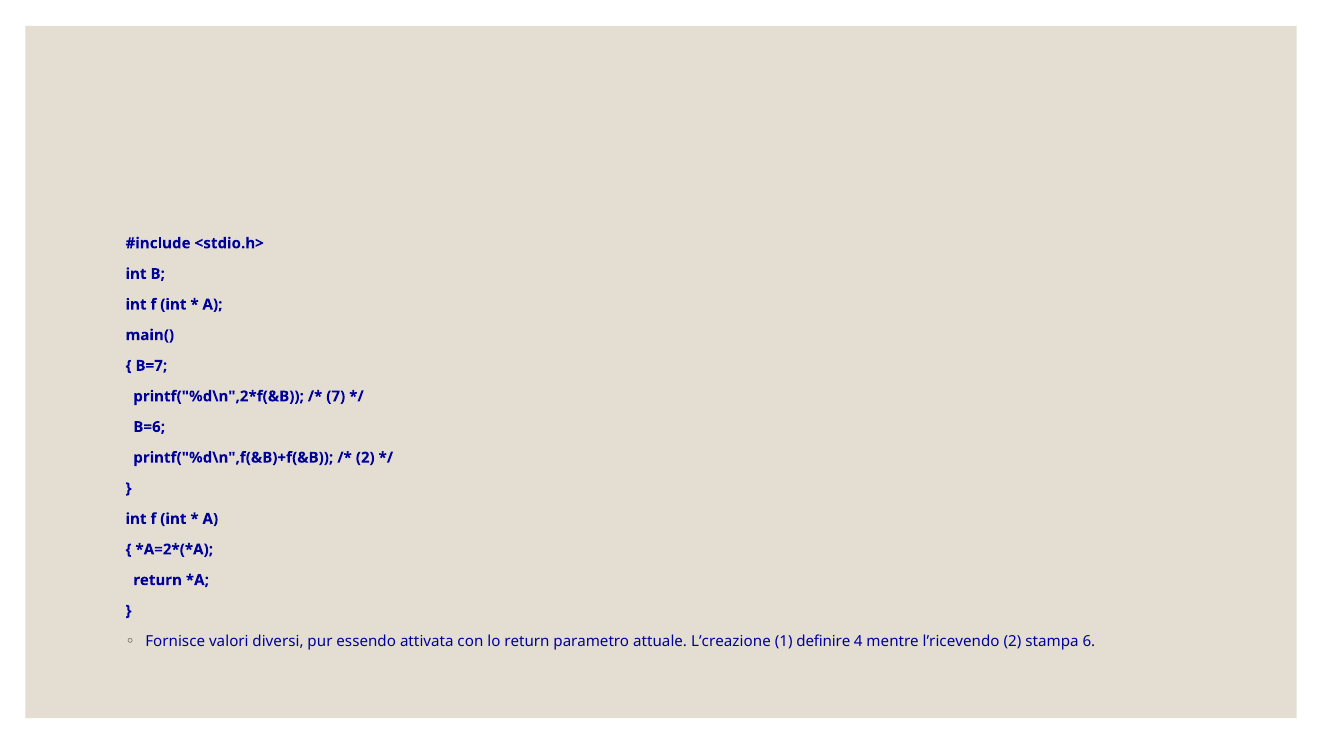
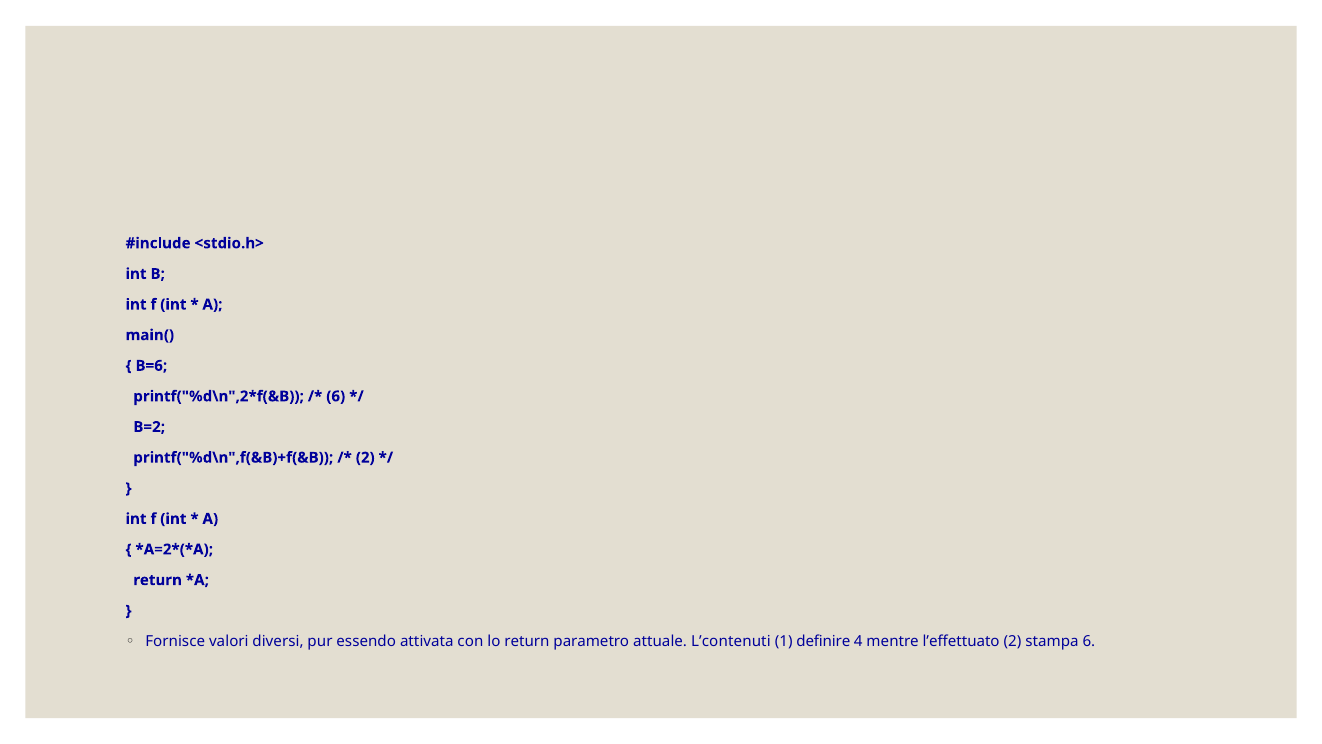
B=7: B=7 -> B=6 (151, 366)
7: 7 -> 6 (336, 396)
B=6: B=6 -> B=2 (149, 427)
L’creazione: L’creazione -> L’contenuti (731, 641)
l’ricevendo: l’ricevendo -> l’effettuato (961, 641)
